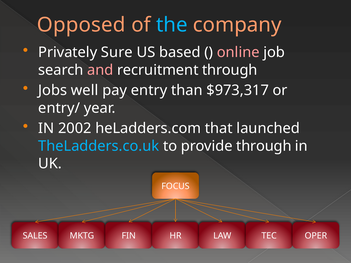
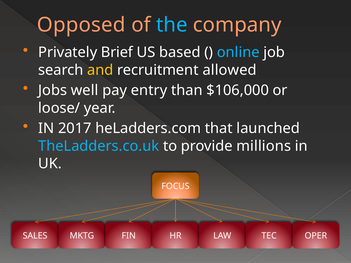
Sure: Sure -> Brief (117, 52)
online colour: pink -> light blue (238, 52)
and colour: pink -> yellow (100, 70)
recruitment through: through -> allowed (230, 70)
$973,317: $973,317 -> $106,000 (238, 90)
entry/: entry/ -> loose/ (59, 108)
2002: 2002 -> 2017 (75, 129)
provide through: through -> millions (264, 146)
